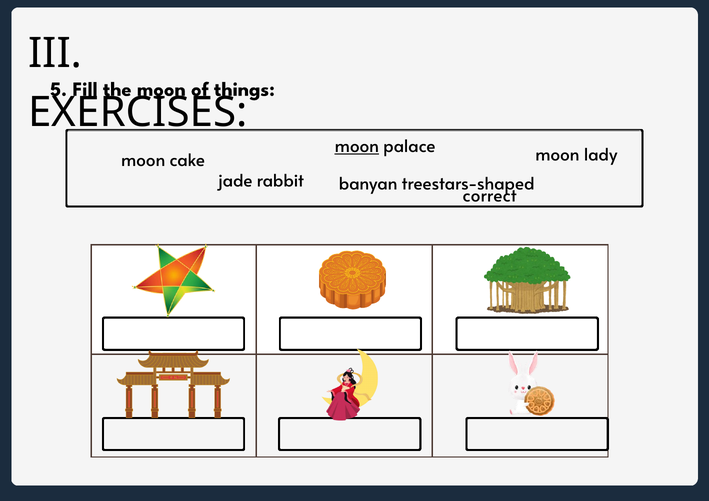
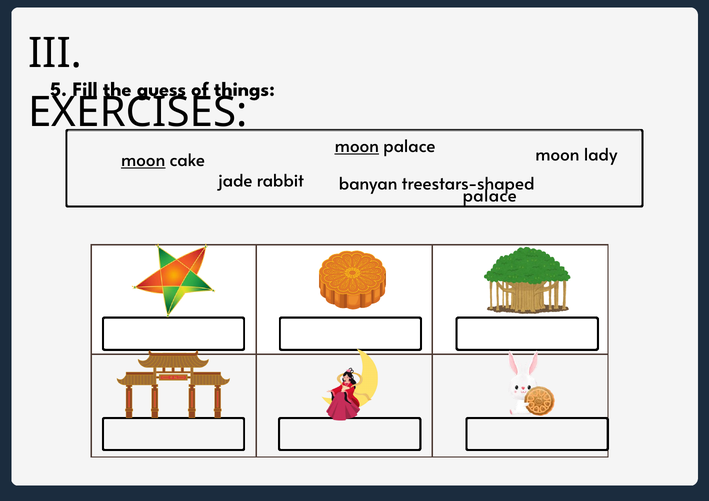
the moon: moon -> guess (161, 89)
moon underline: none -> present (143, 161)
correct: correct -> palace (490, 196)
